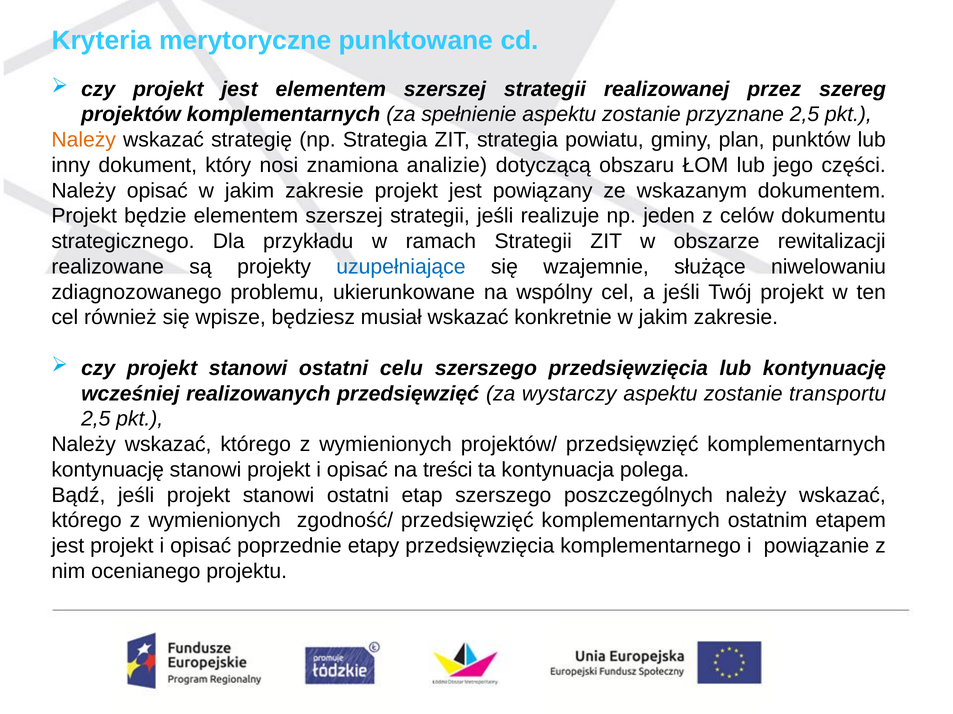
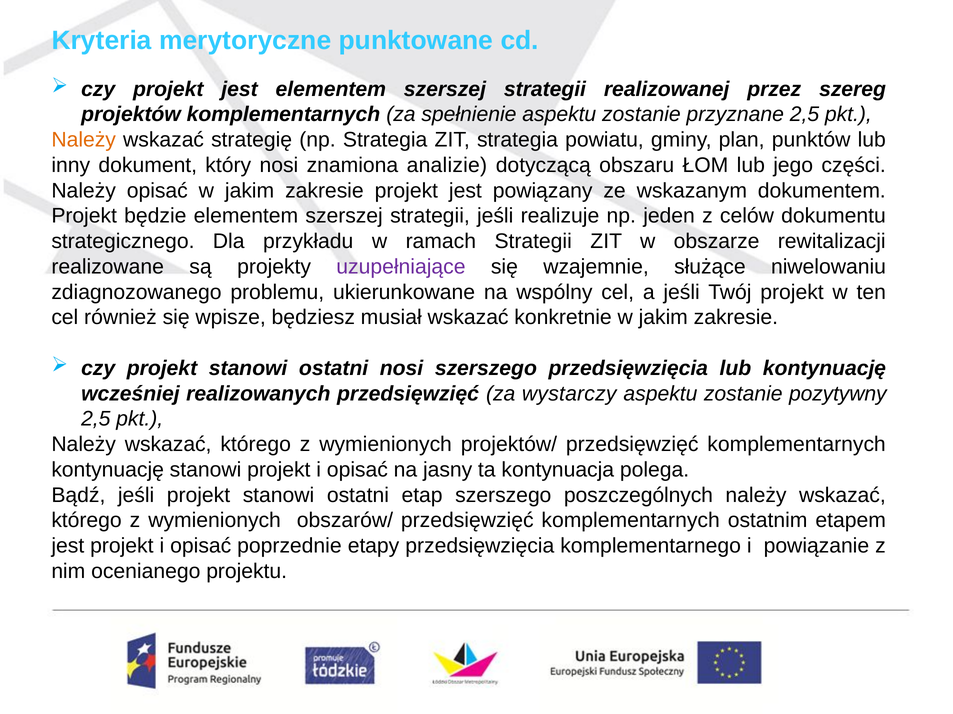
uzupełniające colour: blue -> purple (401, 267)
ostatni celu: celu -> nosi (401, 369)
transportu: transportu -> pozytywny (838, 394)
treści: treści -> jasny (448, 470)
zgodność/: zgodność/ -> obszarów/ (345, 521)
